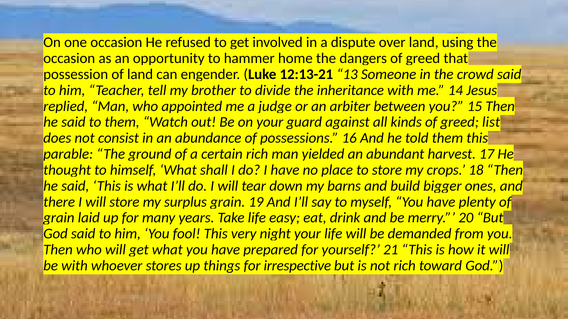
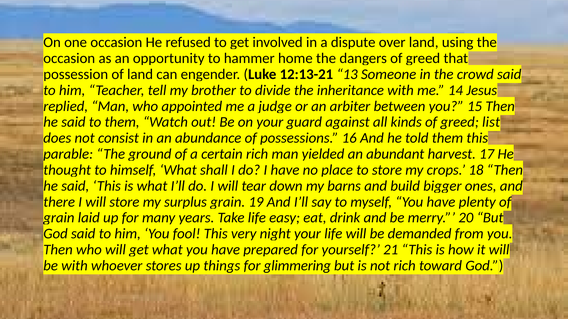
irrespective: irrespective -> glimmering (297, 266)
